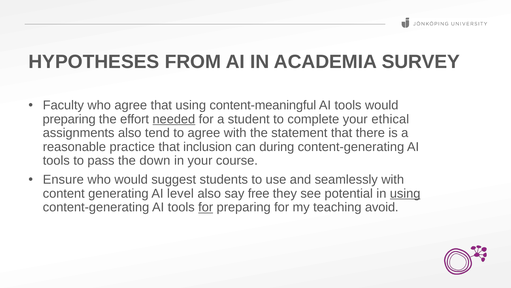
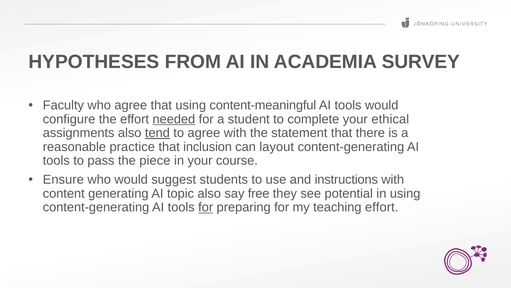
preparing: preparing -> configure (69, 119)
tend underline: none -> present (157, 133)
during: during -> layout (277, 147)
down: down -> piece (155, 160)
seamlessly: seamlessly -> instructions (346, 179)
level: level -> topic (181, 193)
using underline: present -> none (405, 193)
teaching avoid: avoid -> effort (382, 207)
